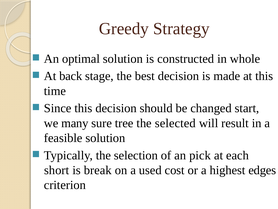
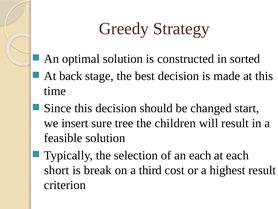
whole: whole -> sorted (245, 59)
many: many -> insert (75, 123)
selected: selected -> children (175, 123)
an pick: pick -> each (200, 155)
used: used -> third (150, 170)
highest edges: edges -> result (262, 170)
